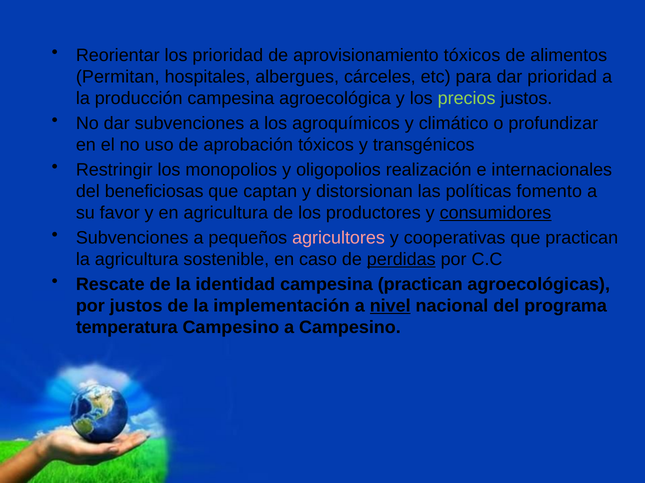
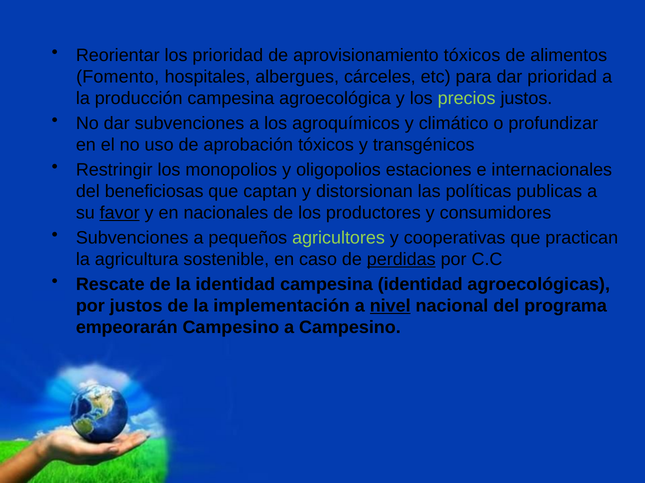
Permitan: Permitan -> Fomento (118, 77)
realización: realización -> estaciones (429, 170)
fomento: fomento -> publicas (549, 192)
favor underline: none -> present (120, 213)
en agricultura: agricultura -> nacionales (226, 213)
consumidores underline: present -> none (496, 213)
agricultores colour: pink -> light green (339, 238)
campesina practican: practican -> identidad (420, 285)
temperatura: temperatura -> empeorarán (127, 328)
